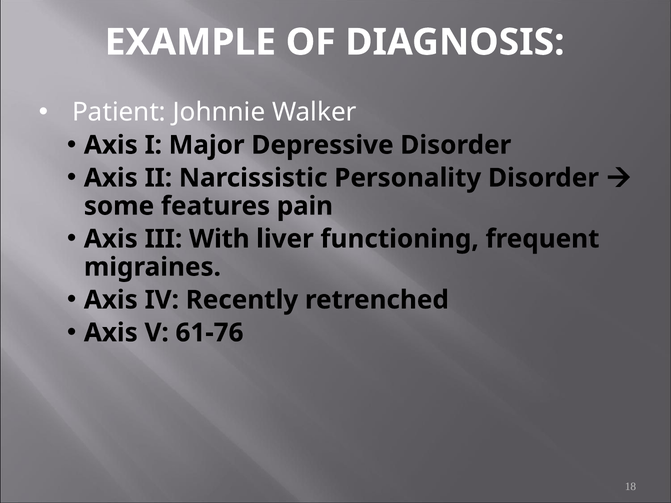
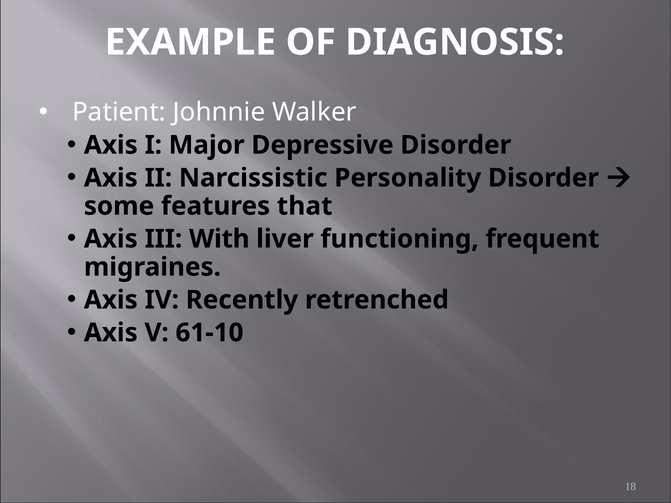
pain: pain -> that (305, 206)
61-76: 61-76 -> 61-10 (209, 333)
